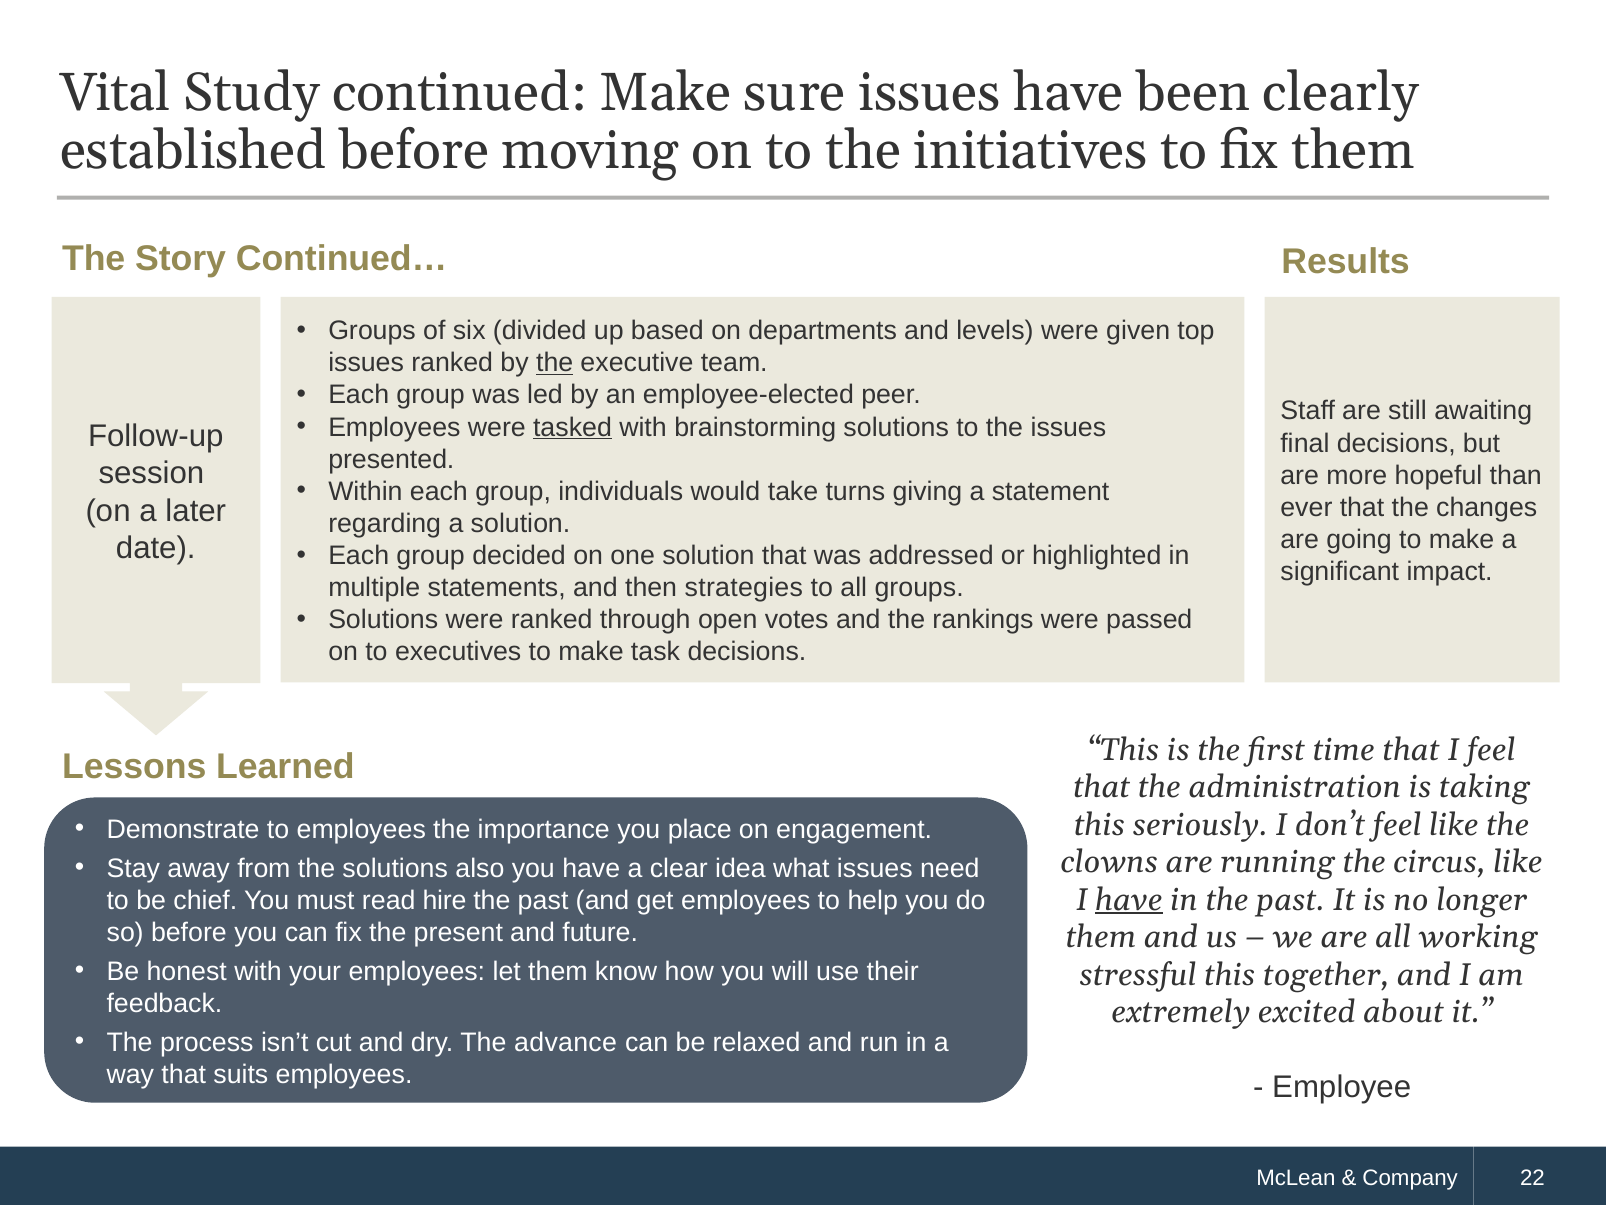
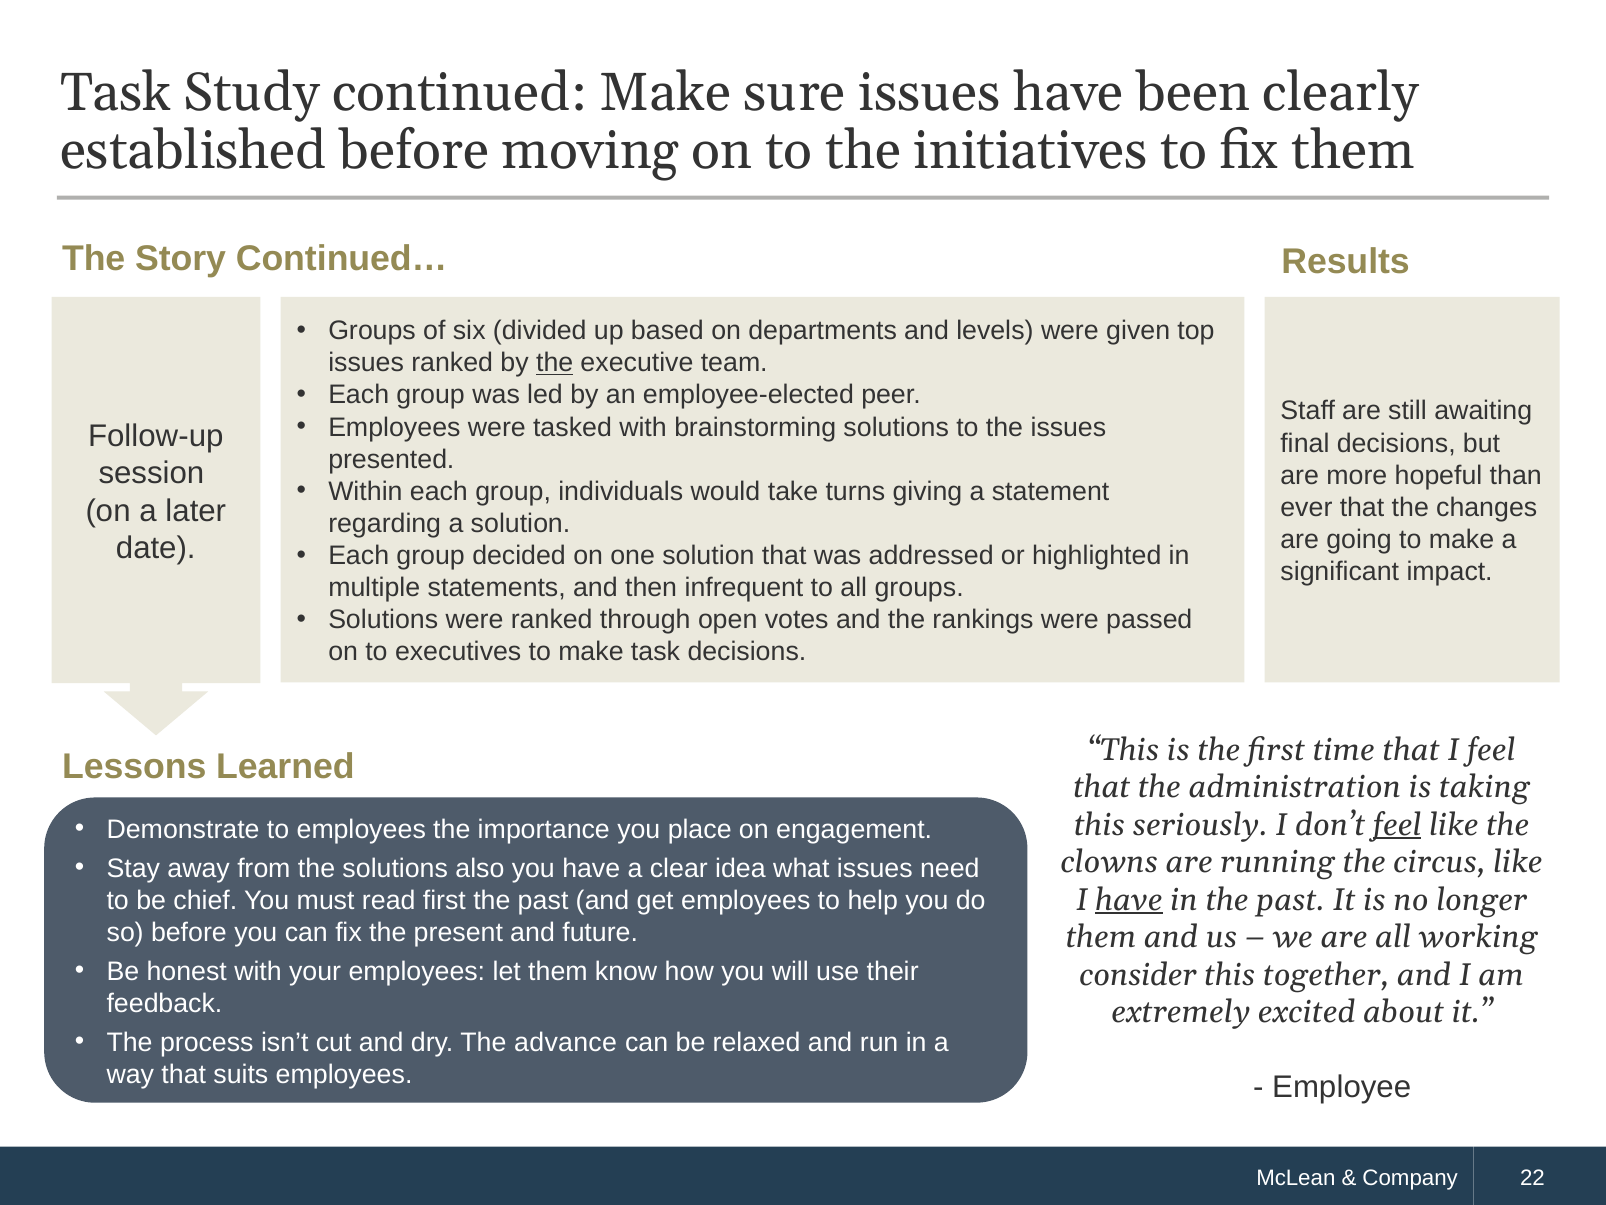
Vital: Vital -> Task (116, 93)
tasked underline: present -> none (572, 427)
strategies: strategies -> infrequent (744, 588)
feel underline: none -> present (1397, 824)
read hire: hire -> first (444, 900)
stressful: stressful -> consider (1138, 974)
